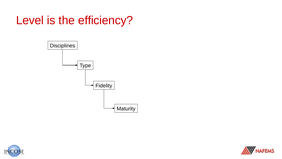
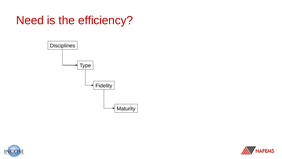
Level: Level -> Need (30, 20)
